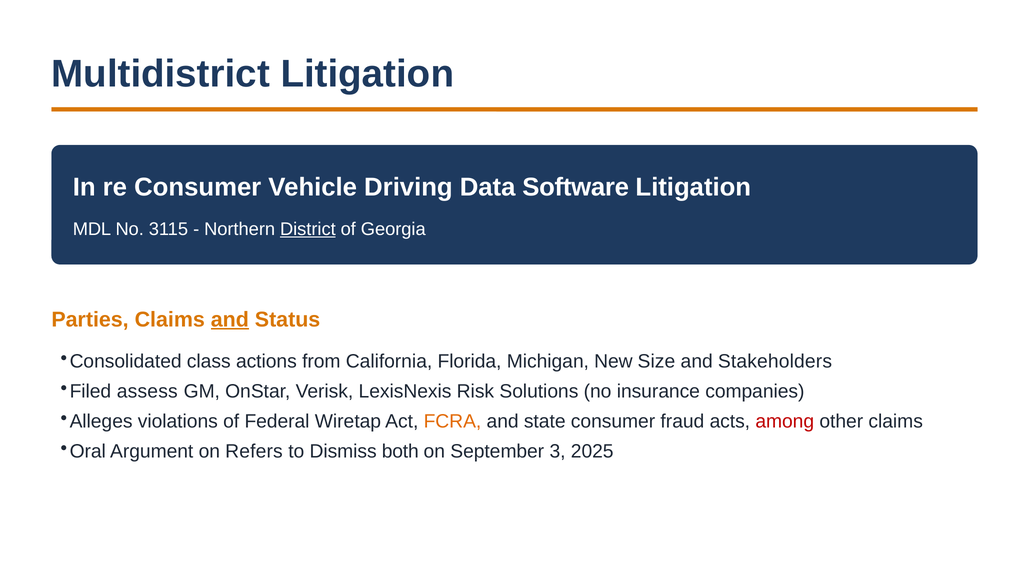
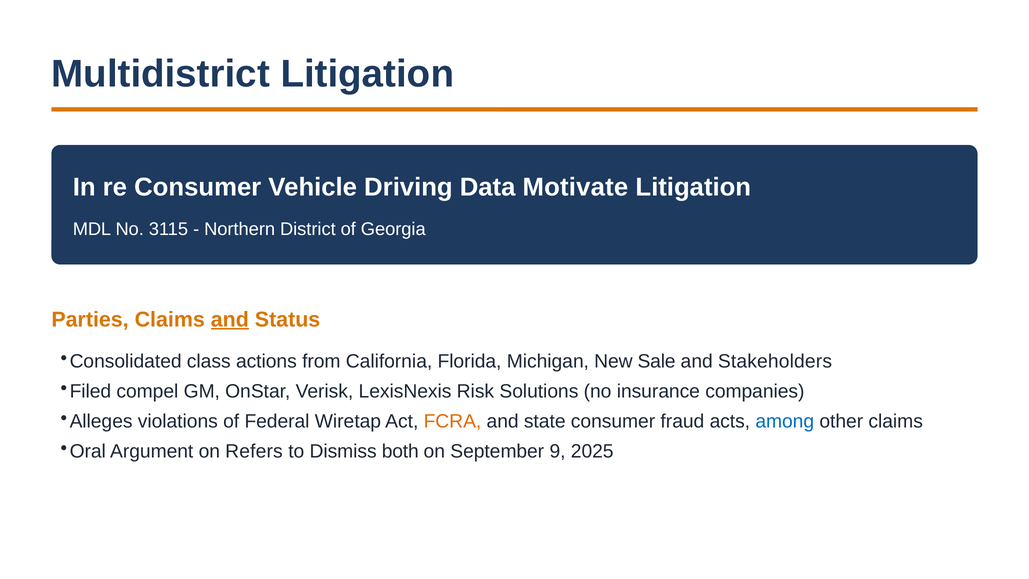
Software: Software -> Motivate (575, 187)
District underline: present -> none (308, 229)
Size: Size -> Sale (657, 361)
assess: assess -> compel (147, 391)
among colour: red -> blue (785, 421)
3: 3 -> 9 (558, 452)
